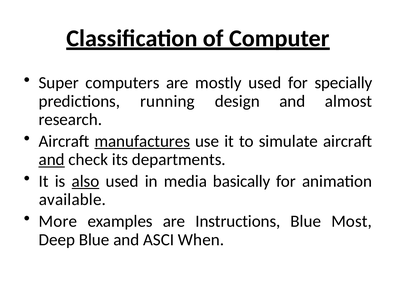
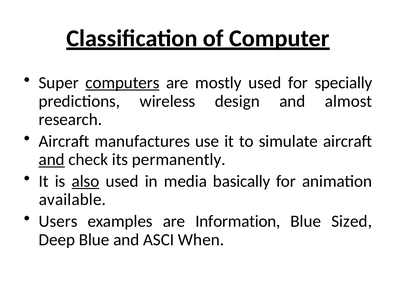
computers underline: none -> present (122, 83)
running: running -> wireless (168, 101)
manufactures underline: present -> none (142, 141)
departments: departments -> permanently (179, 160)
More: More -> Users (58, 221)
Instructions: Instructions -> Information (238, 221)
Most: Most -> Sized (352, 221)
